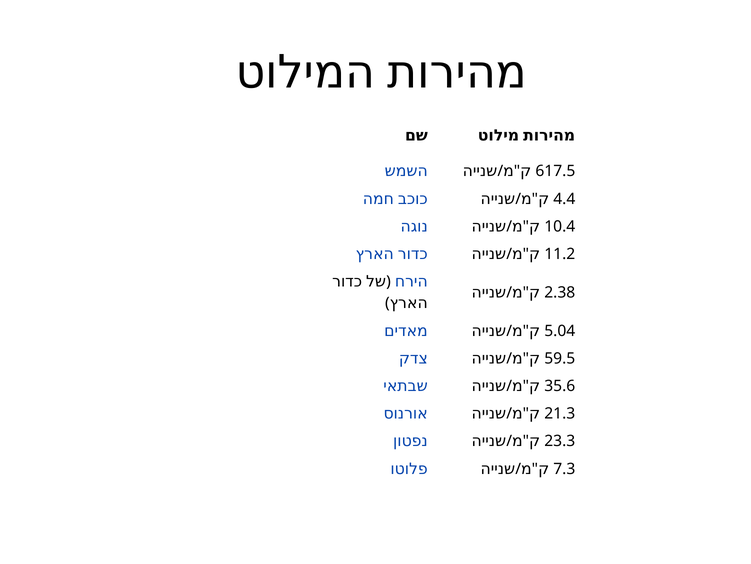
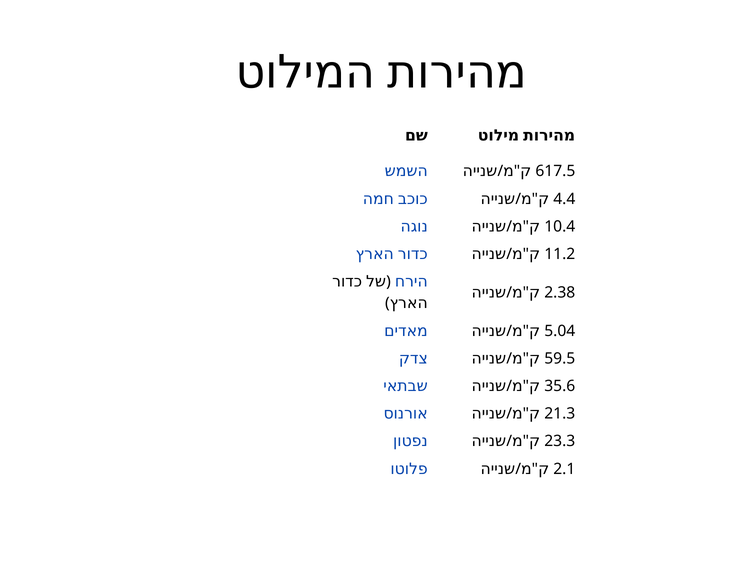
7.3: 7.3 -> 2.1 (564, 468)
